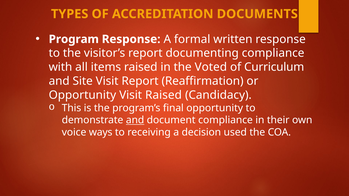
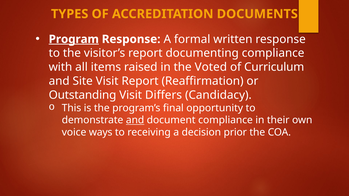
Program underline: none -> present (74, 39)
Opportunity: Opportunity -> Outstanding (82, 95)
Visit Raised: Raised -> Differs (163, 95)
used: used -> prior (235, 133)
